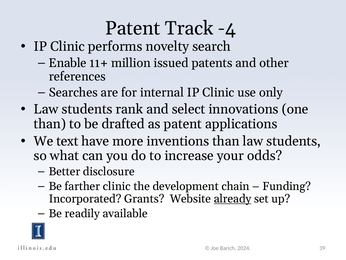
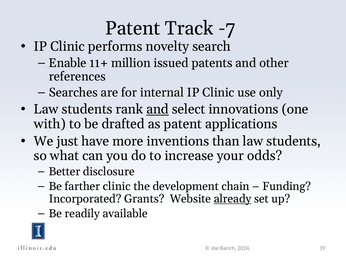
-4: -4 -> -7 (227, 28)
and underline: none -> present (158, 109)
than: than -> with (50, 124)
text: text -> just (67, 141)
